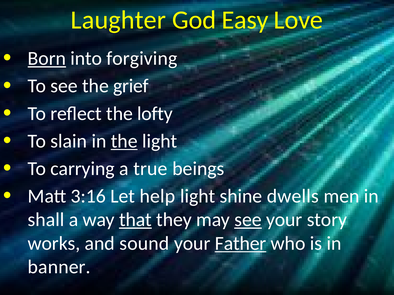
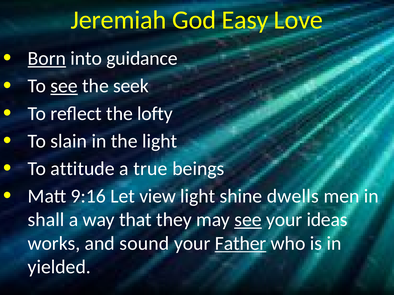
Laughter: Laughter -> Jeremiah (119, 20)
forgiving: forgiving -> guidance (142, 59)
see underline: none -> present (64, 86)
grief: grief -> seek (131, 86)
the underline: present -> none (124, 141)
carrying: carrying -> attitude (82, 169)
3:16: 3:16 -> 9:16 (88, 196)
help: help -> view (158, 196)
that underline: present -> none (135, 220)
story: story -> ideas (327, 220)
banner: banner -> yielded (59, 267)
